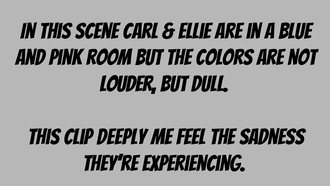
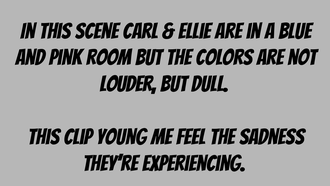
deeply: deeply -> young (121, 137)
